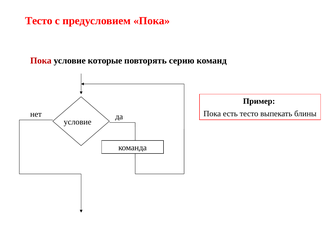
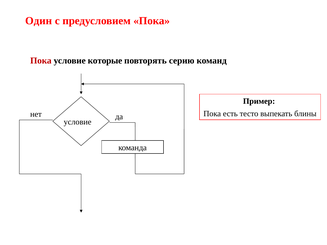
Тесто: Тесто -> Один (39, 21)
